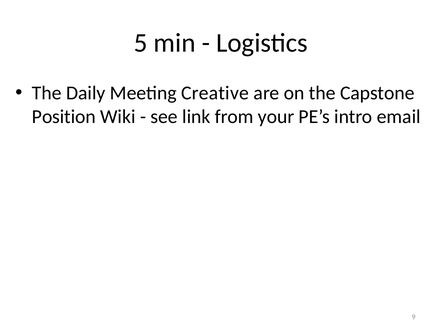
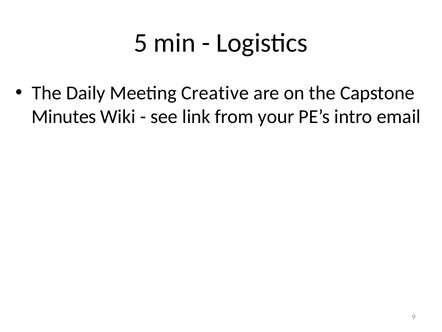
Position: Position -> Minutes (64, 116)
